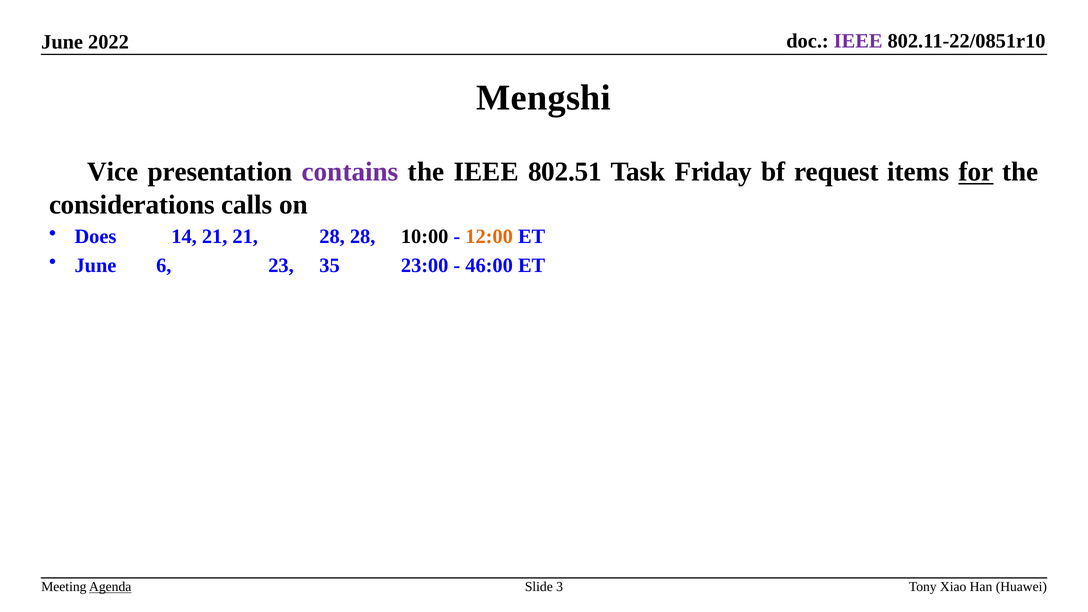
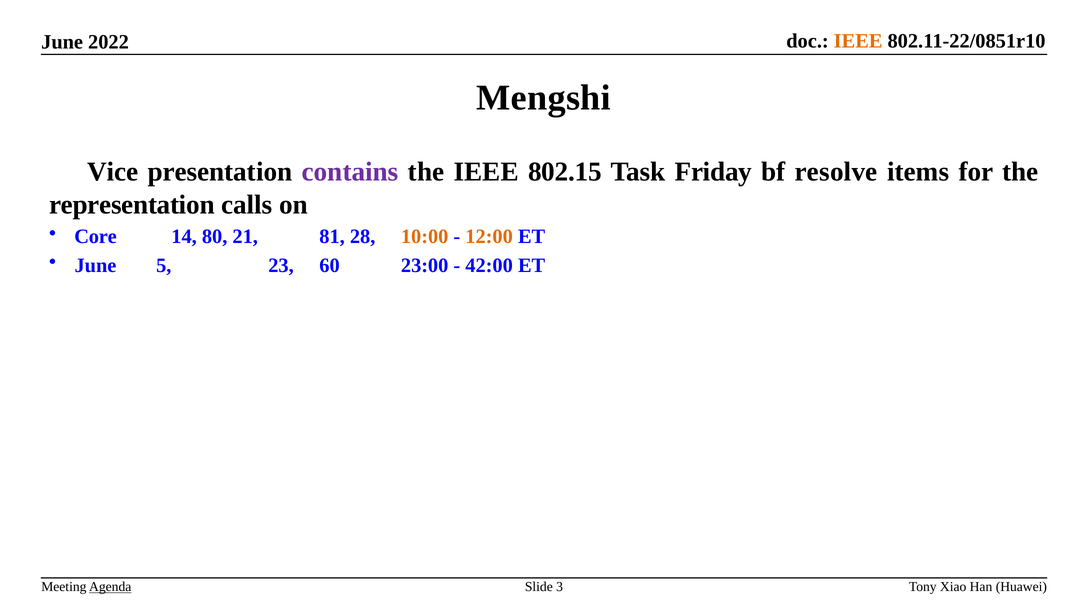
IEEE colour: purple -> orange (858, 41)
802.51: 802.51 -> 802.15 (565, 172)
request: request -> resolve (836, 172)
for underline: present -> none (976, 172)
considerations: considerations -> representation (132, 205)
Does: Does -> Core (96, 237)
14 21: 21 -> 80 (215, 237)
21 28: 28 -> 81 (332, 237)
10:00 colour: black -> orange (425, 237)
6: 6 -> 5 (164, 265)
35: 35 -> 60 (330, 265)
46:00: 46:00 -> 42:00 (489, 265)
